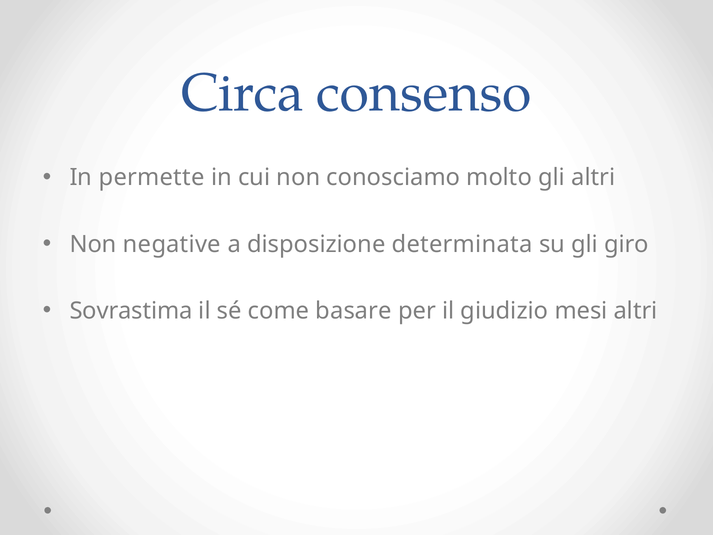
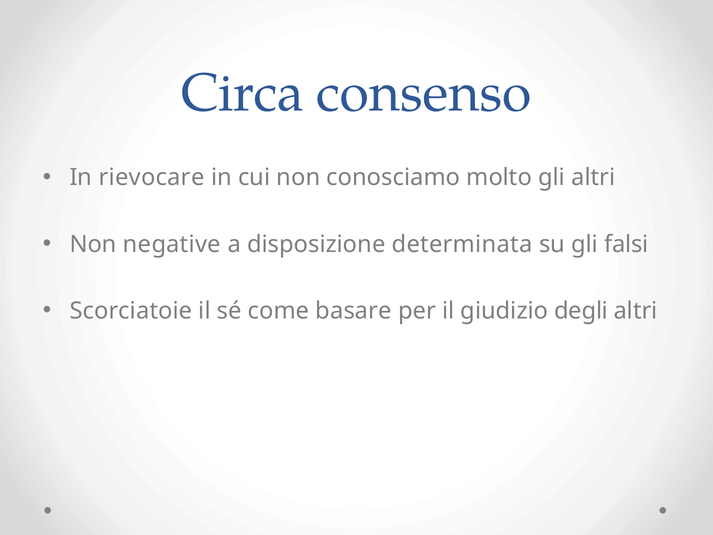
permette: permette -> rievocare (152, 178)
giro: giro -> falsi (626, 244)
Sovrastima: Sovrastima -> Scorciatoie (131, 311)
mesi: mesi -> degli (581, 311)
